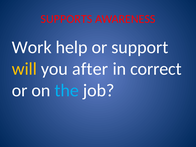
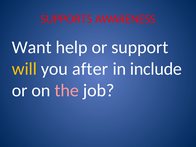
Work: Work -> Want (32, 47)
correct: correct -> include (156, 69)
the colour: light blue -> pink (67, 90)
